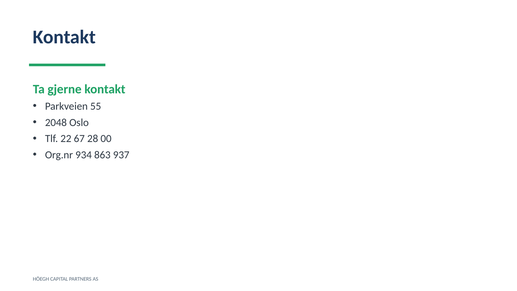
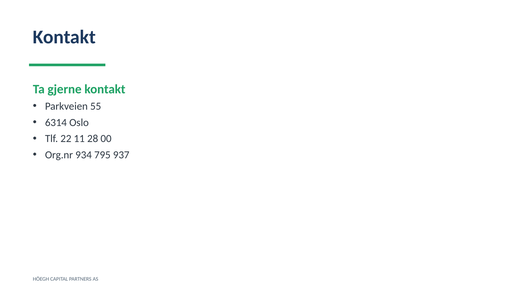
2048: 2048 -> 6314 (56, 122)
67: 67 -> 11 (79, 139)
863: 863 -> 795 (102, 155)
